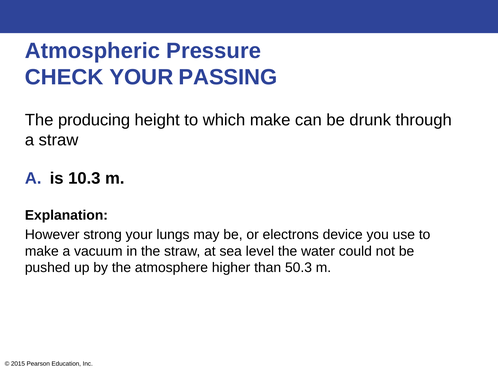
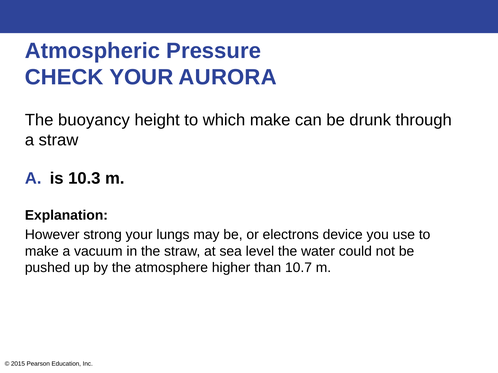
PASSING: PASSING -> AURORA (228, 77)
producing: producing -> buoyancy (94, 120)
50.3: 50.3 -> 10.7 (298, 268)
